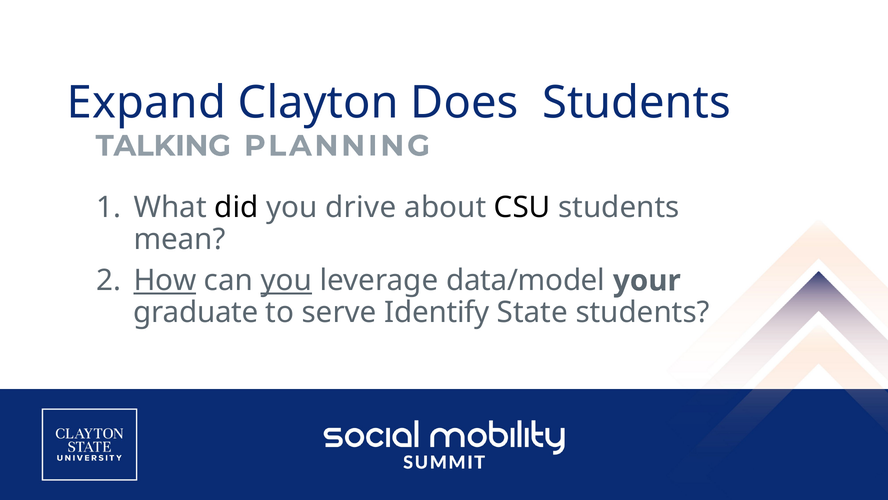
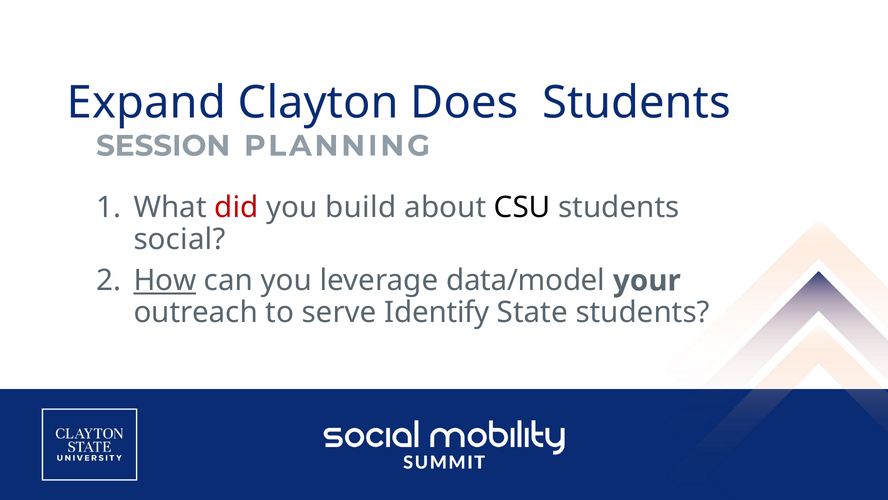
TALKING: TALKING -> SESSION (163, 146)
did colour: black -> red (236, 207)
drive: drive -> build (361, 207)
mean: mean -> social (180, 239)
you underline: present -> none (286, 280)
graduate: graduate -> outreach (196, 312)
